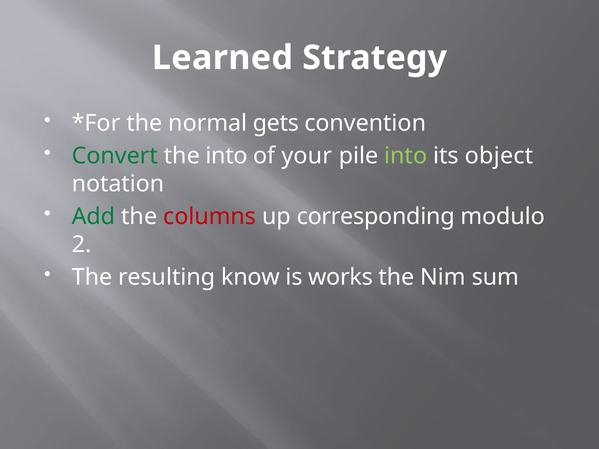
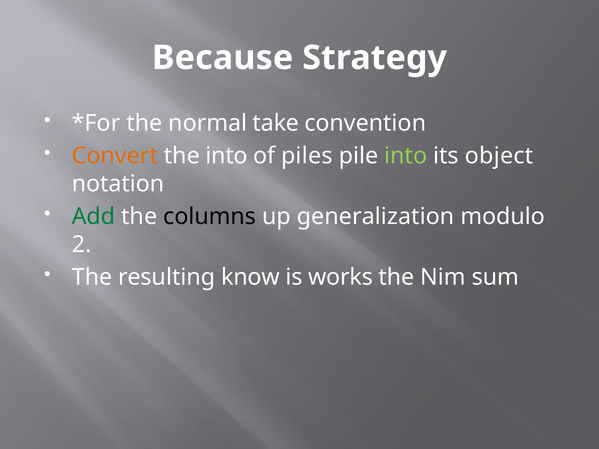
Learned: Learned -> Because (223, 58)
gets: gets -> take (276, 123)
Convert colour: green -> orange (115, 156)
your: your -> piles (307, 156)
columns colour: red -> black (210, 217)
corresponding: corresponding -> generalization (376, 217)
